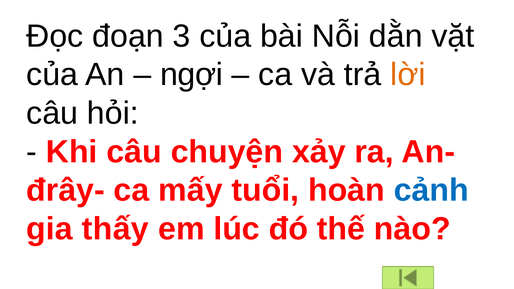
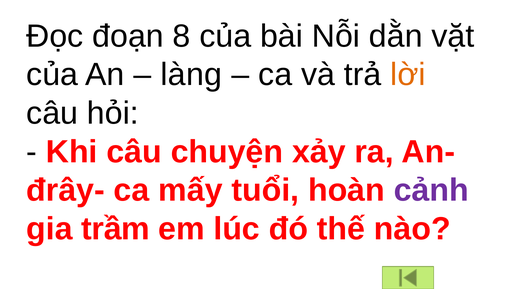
3: 3 -> 8 (182, 36)
ngợi: ngợi -> làng (191, 75)
cảnh colour: blue -> purple (431, 190)
thấy: thấy -> trầm (116, 229)
